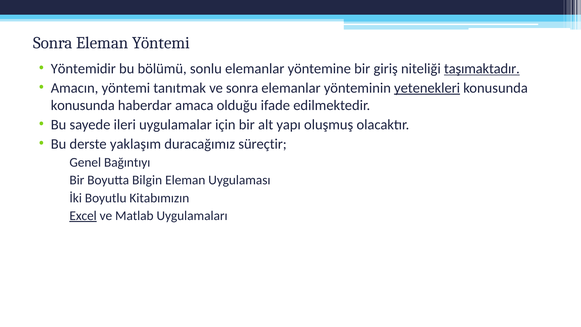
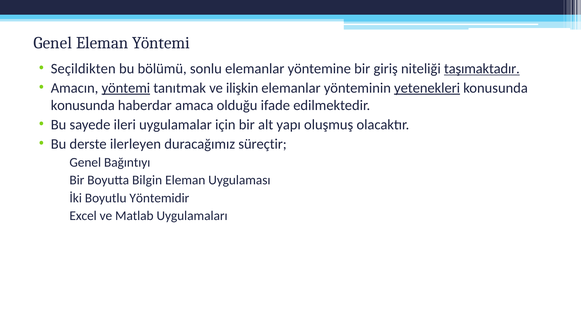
Sonra: Sonra -> Genel (53, 43)
Yöntemidir: Yöntemidir -> Seçildikten (83, 69)
yöntemi underline: none -> present (126, 88)
ve sonra: sonra -> ilişkin (242, 88)
yaklaşım: yaklaşım -> ilerleyen (135, 144)
Kitabımızın: Kitabımızın -> Yöntemidir (159, 198)
Excel underline: present -> none (83, 216)
